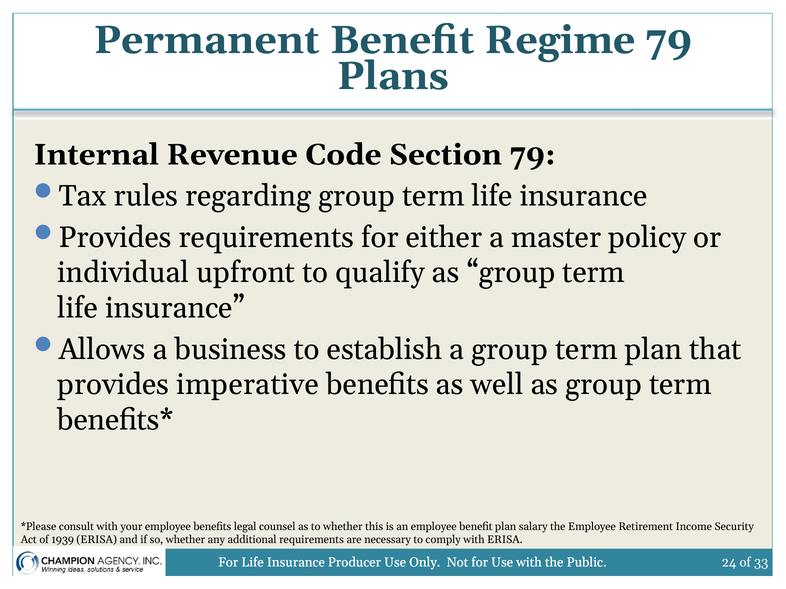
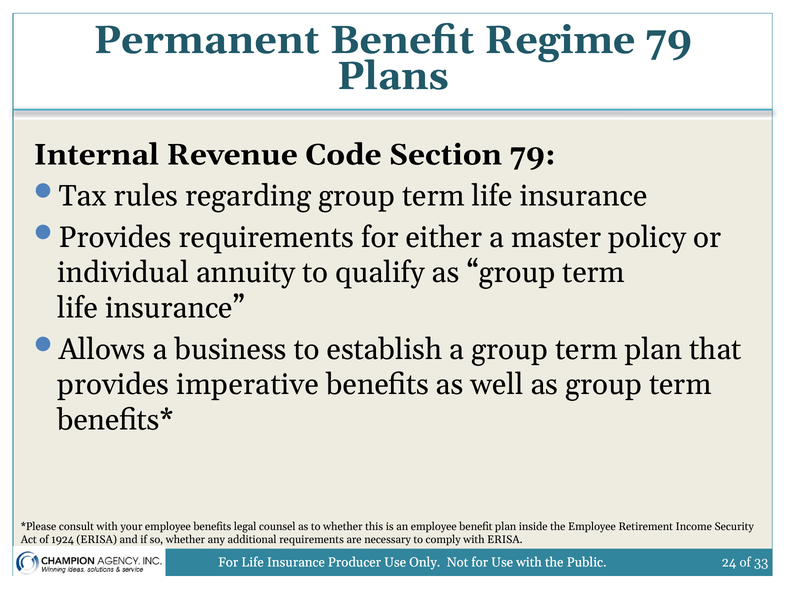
upfront: upfront -> annuity (246, 273)
salary: salary -> inside (533, 527)
1939: 1939 -> 1924 (63, 540)
